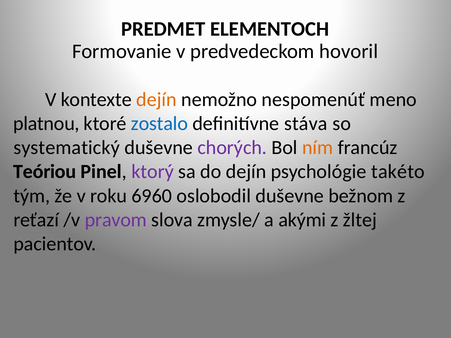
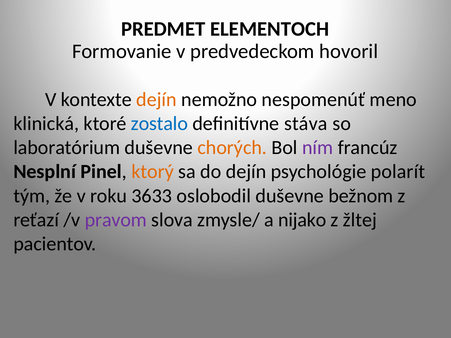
platnou: platnou -> klinická (46, 124)
systematický: systematický -> laboratórium (67, 148)
chorých colour: purple -> orange (232, 148)
ním colour: orange -> purple (318, 148)
Teóriou: Teóriou -> Nesplní (45, 172)
ktorý colour: purple -> orange (153, 172)
takéto: takéto -> polarít (398, 172)
6960: 6960 -> 3633 (152, 196)
akými: akými -> nijako (302, 220)
